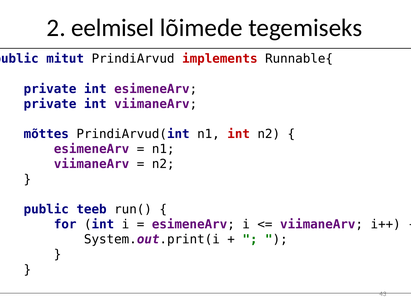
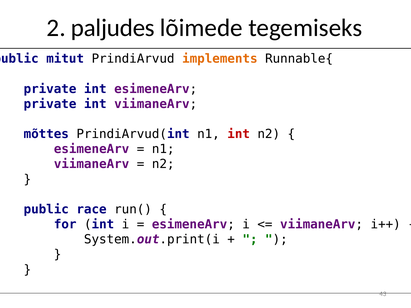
eelmisel: eelmisel -> paljudes (113, 28)
implements colour: red -> orange (220, 59)
teeb: teeb -> race (92, 209)
